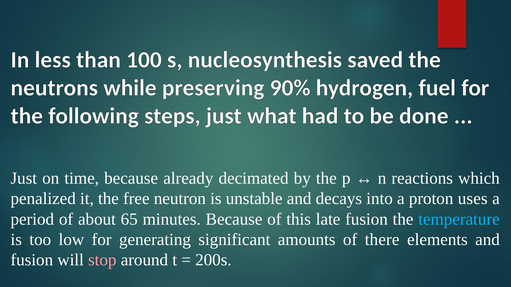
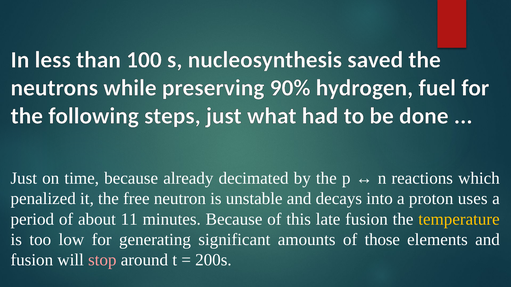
65: 65 -> 11 (129, 219)
temperature colour: light blue -> yellow (459, 219)
there: there -> those (382, 240)
